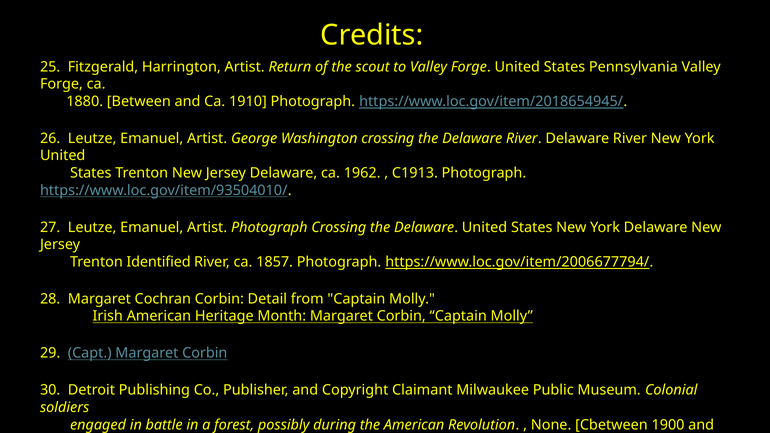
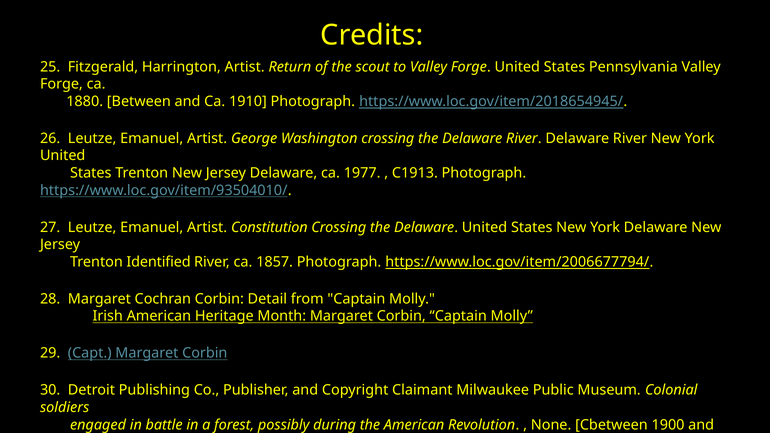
1962: 1962 -> 1977 (362, 173)
Artist Photograph: Photograph -> Constitution (269, 227)
